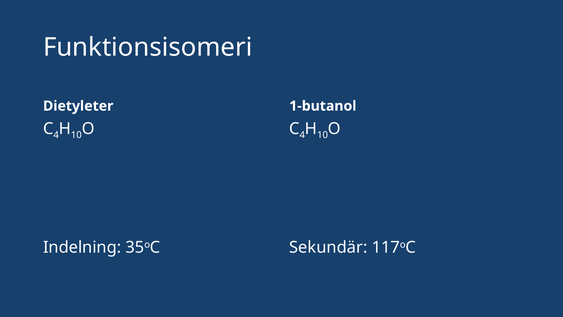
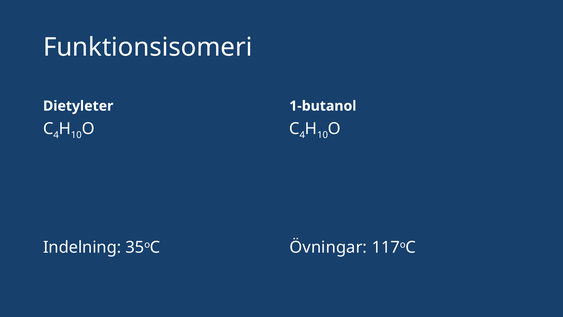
Sekundär: Sekundär -> Övningar (328, 247)
